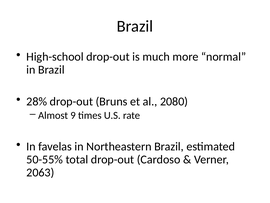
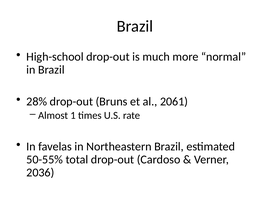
2080: 2080 -> 2061 (174, 101)
9: 9 -> 1 (73, 115)
2063: 2063 -> 2036 (40, 172)
